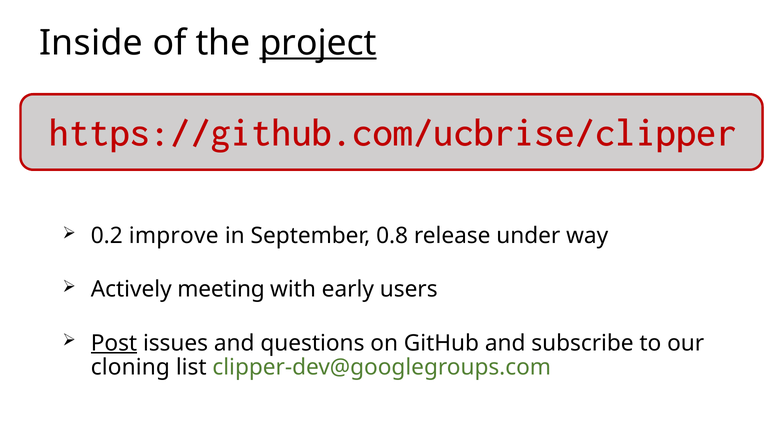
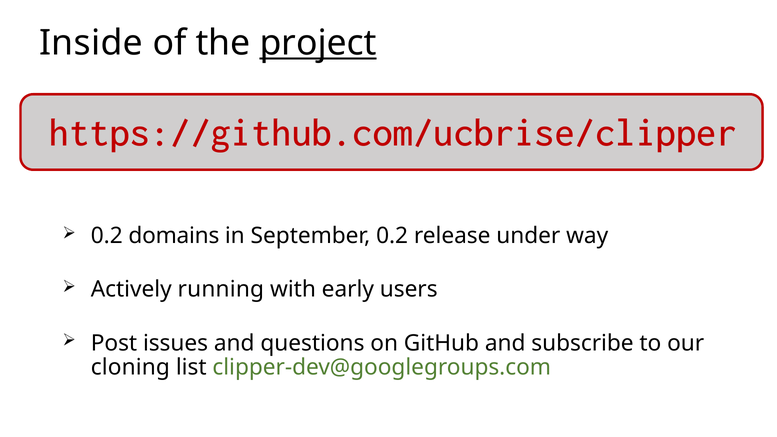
improve: improve -> domains (174, 236)
September 0.8: 0.8 -> 0.2 (392, 236)
meeting: meeting -> running (221, 290)
Post underline: present -> none (114, 343)
